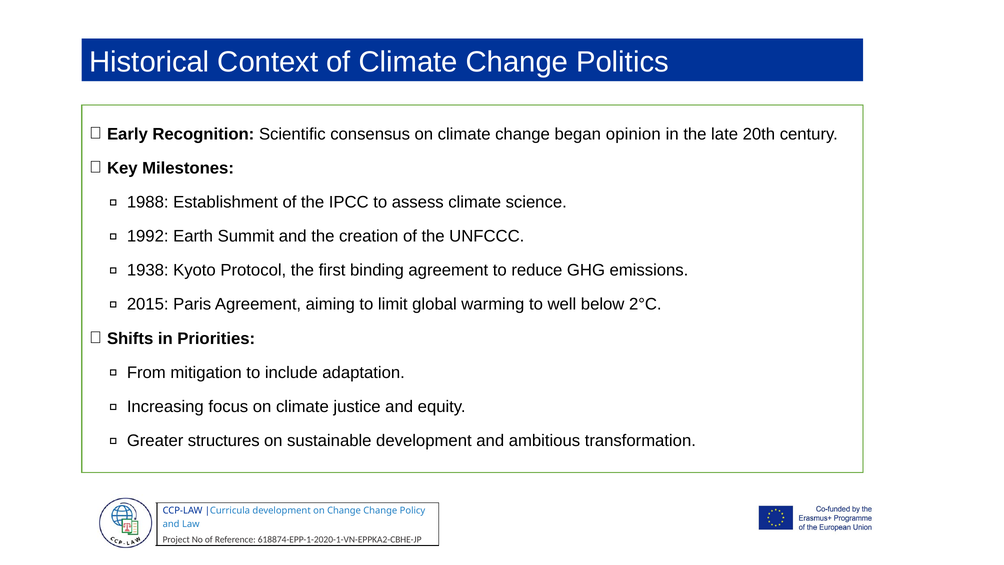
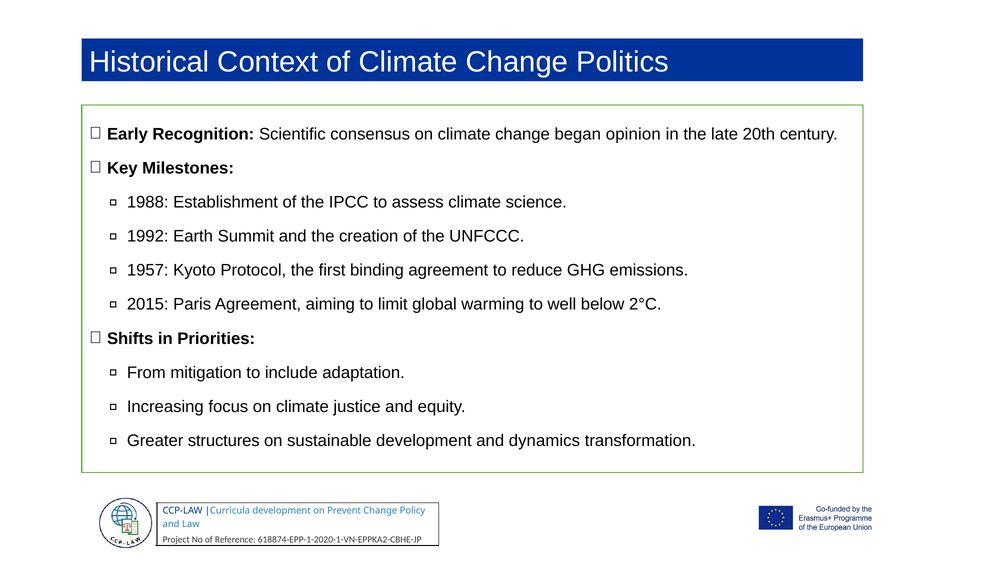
1938: 1938 -> 1957 (148, 270)
ambitious: ambitious -> dynamics (544, 441)
on Change: Change -> Prevent (344, 510)
